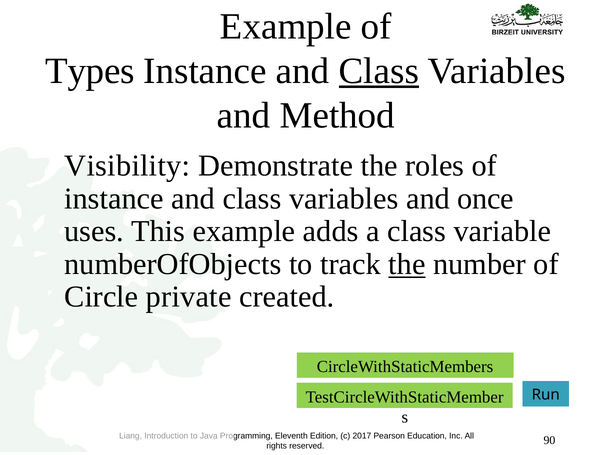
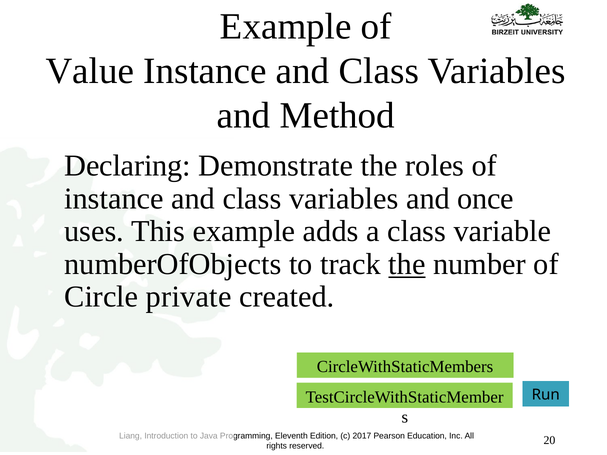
Types: Types -> Value (90, 71)
Class underline: present -> none (379, 71)
Visibility: Visibility -> Declaring (128, 166)
90: 90 -> 20 (549, 441)
